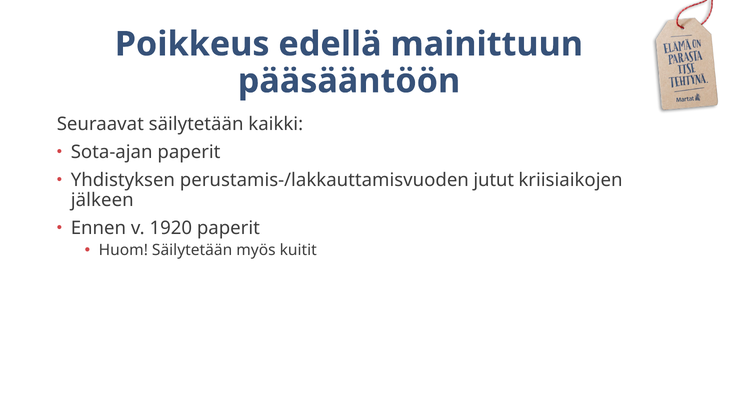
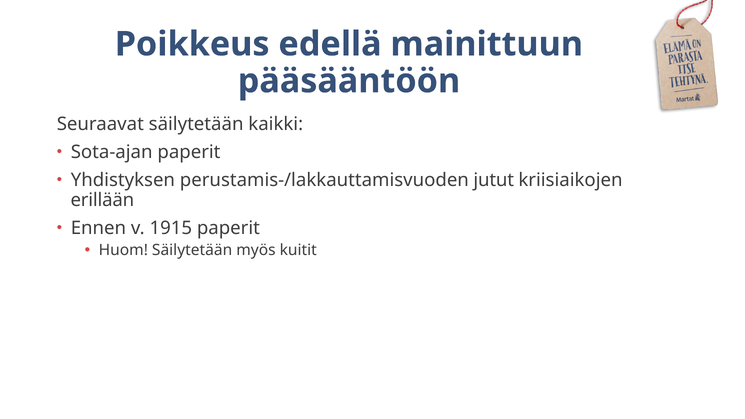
jälkeen: jälkeen -> erillään (102, 200)
1920: 1920 -> 1915 (171, 228)
